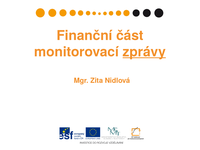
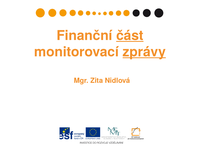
část underline: none -> present (130, 36)
